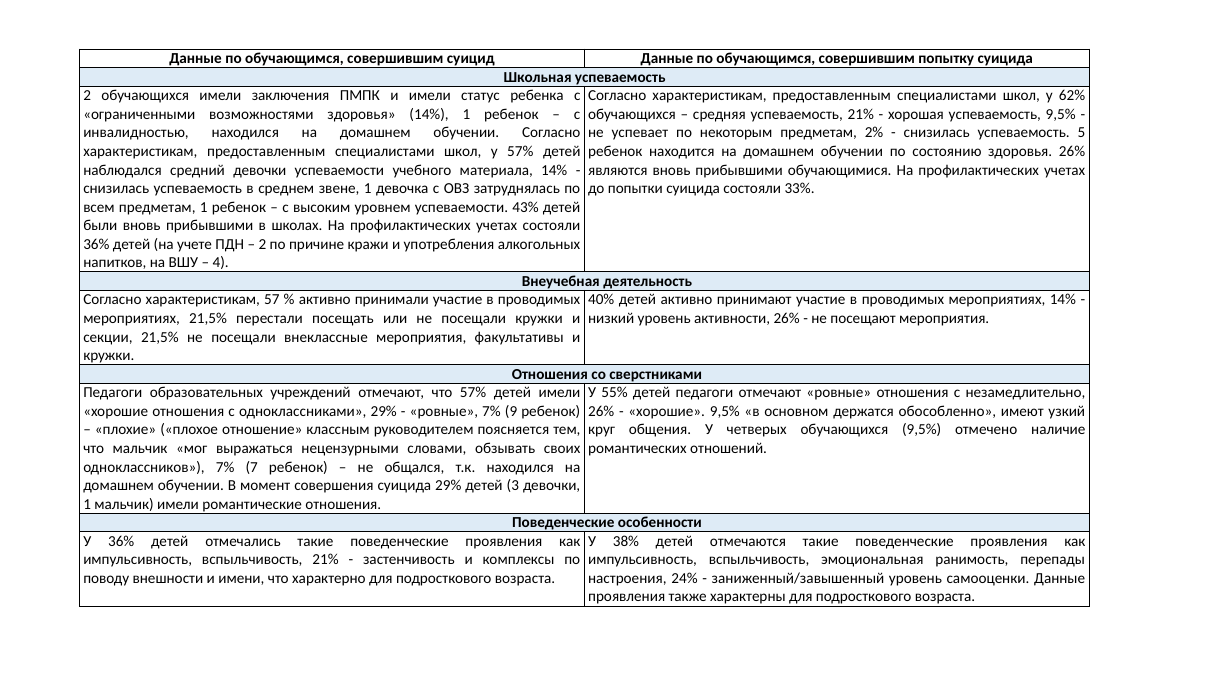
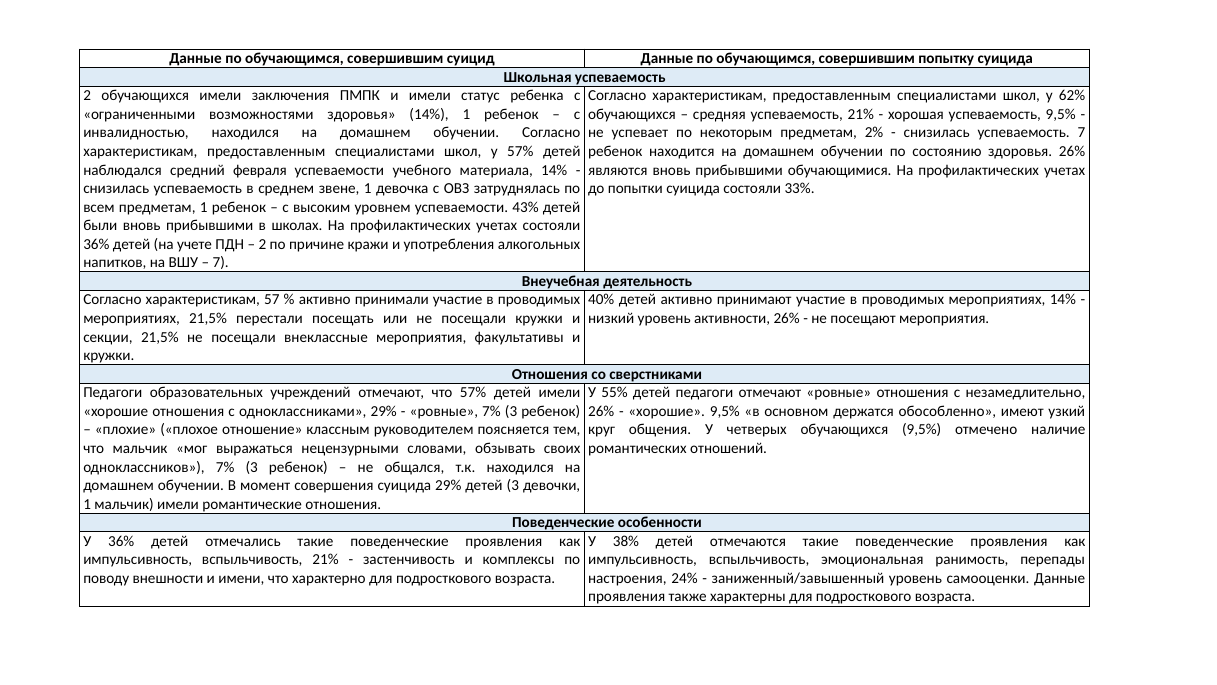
успеваемость 5: 5 -> 7 (1081, 133)
средний девочки: девочки -> февраля (260, 170)
4: 4 -> 7 (221, 263)
ровные 7% 9: 9 -> 3 (511, 411)
одноклассников 7% 7: 7 -> 3 (252, 467)
